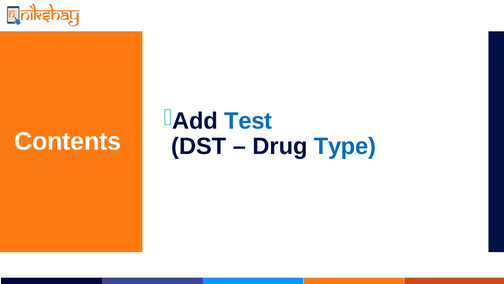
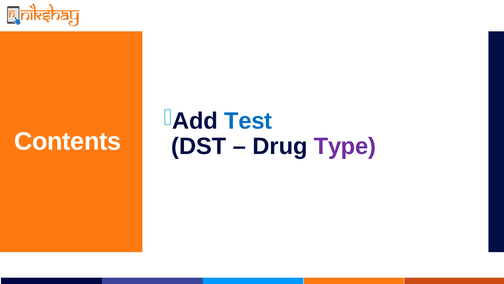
Type colour: blue -> purple (345, 146)
